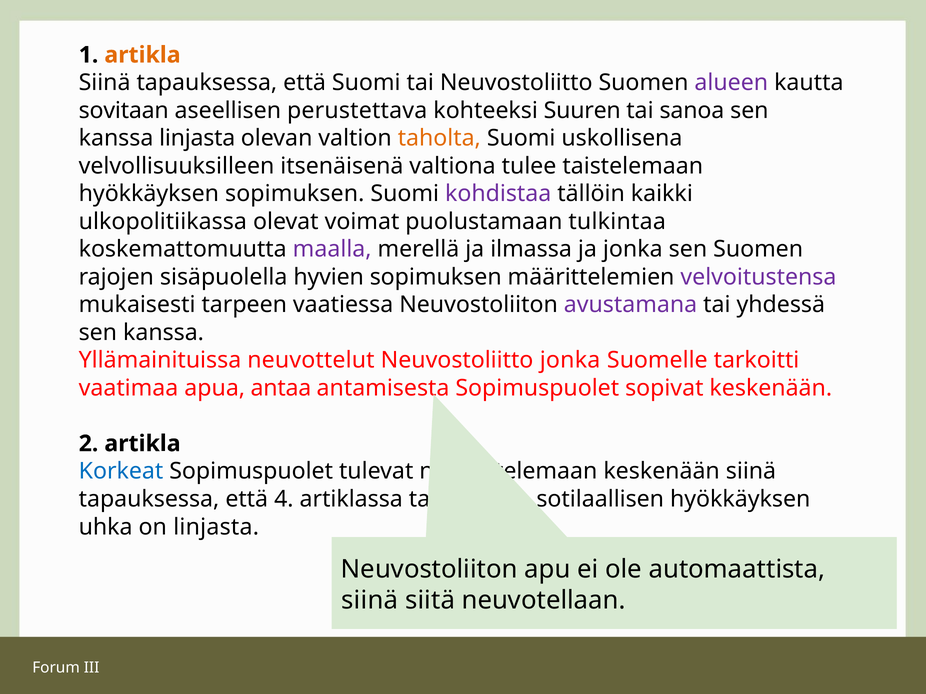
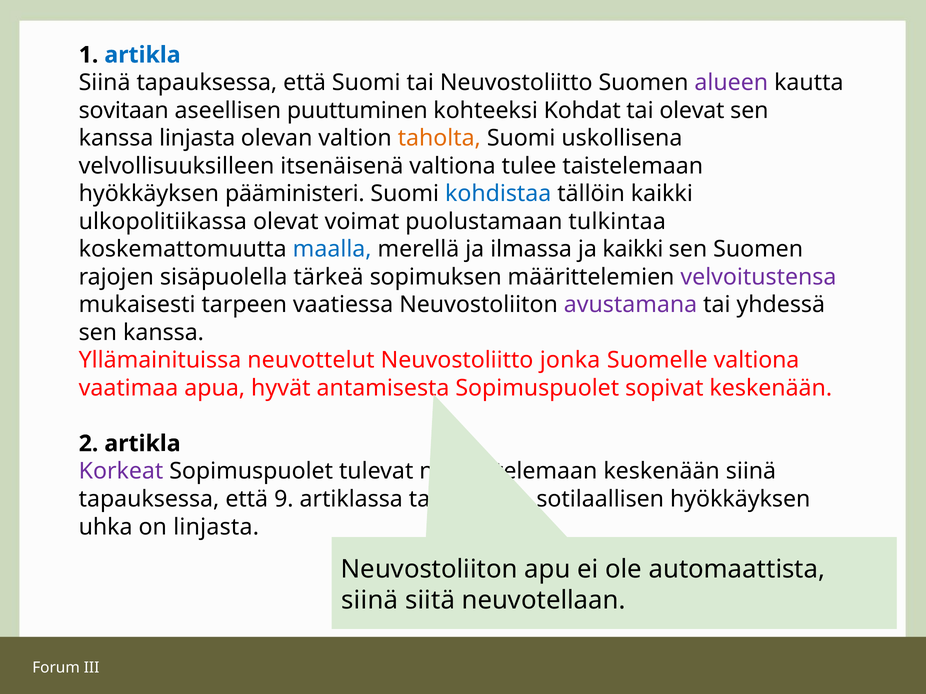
artikla colour: orange -> blue (142, 55)
perustettava: perustettava -> puuttuminen (357, 111)
Suuren: Suuren -> Kohdat (582, 111)
tai sanoa: sanoa -> olevat (692, 111)
hyökkäyksen sopimuksen: sopimuksen -> pääministeri (295, 194)
kohdistaa colour: purple -> blue (498, 194)
maalla colour: purple -> blue (332, 249)
ja jonka: jonka -> kaikki (633, 249)
hyvien: hyvien -> tärkeä (328, 277)
Suomelle tarkoitti: tarkoitti -> valtiona (757, 361)
antaa: antaa -> hyvät (281, 388)
Korkeat colour: blue -> purple (121, 472)
4: 4 -> 9 (284, 499)
